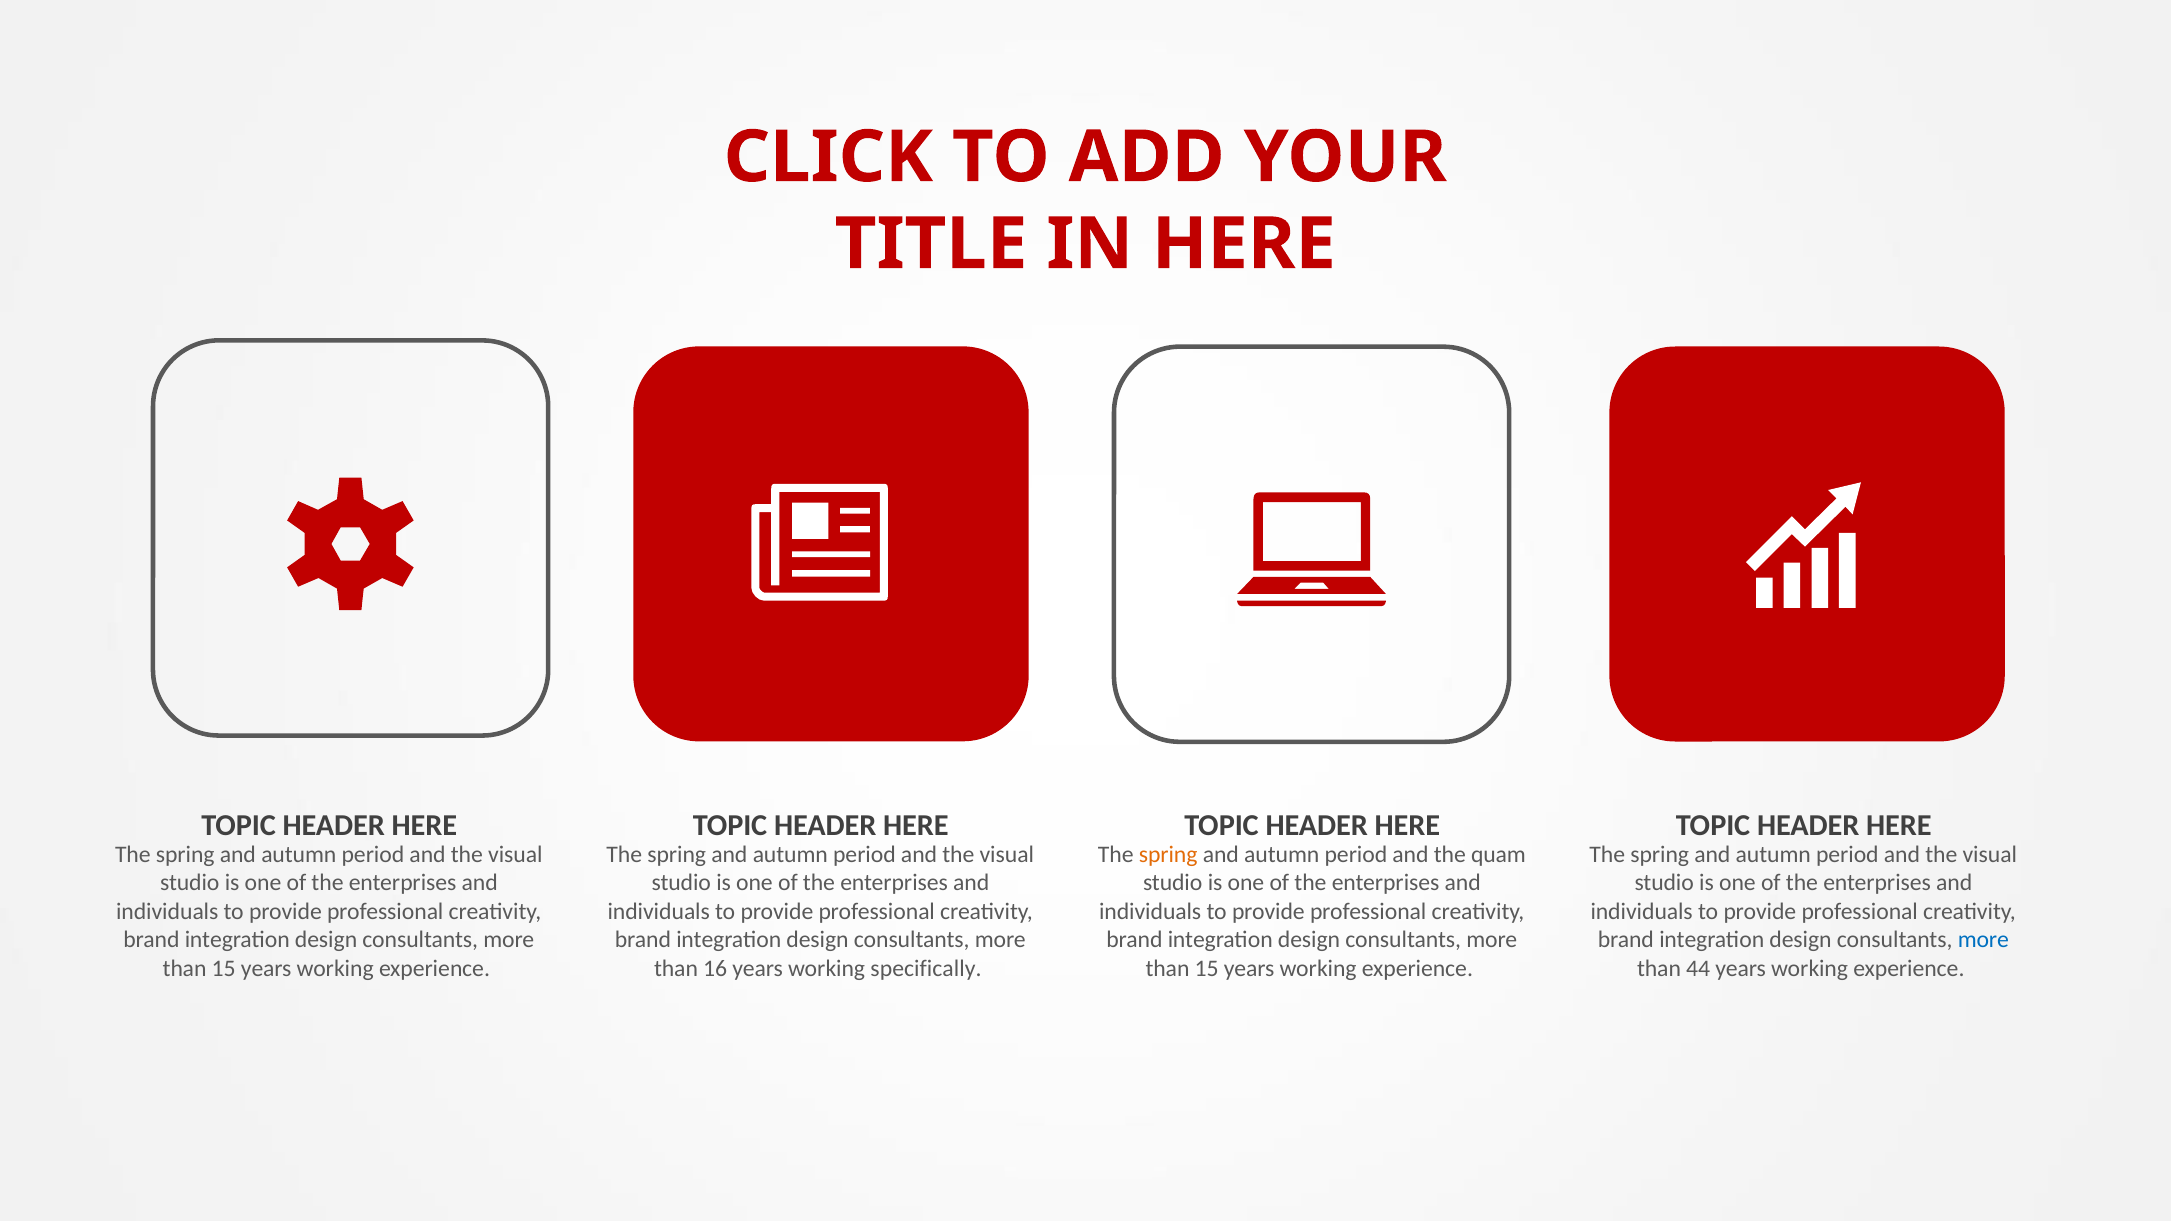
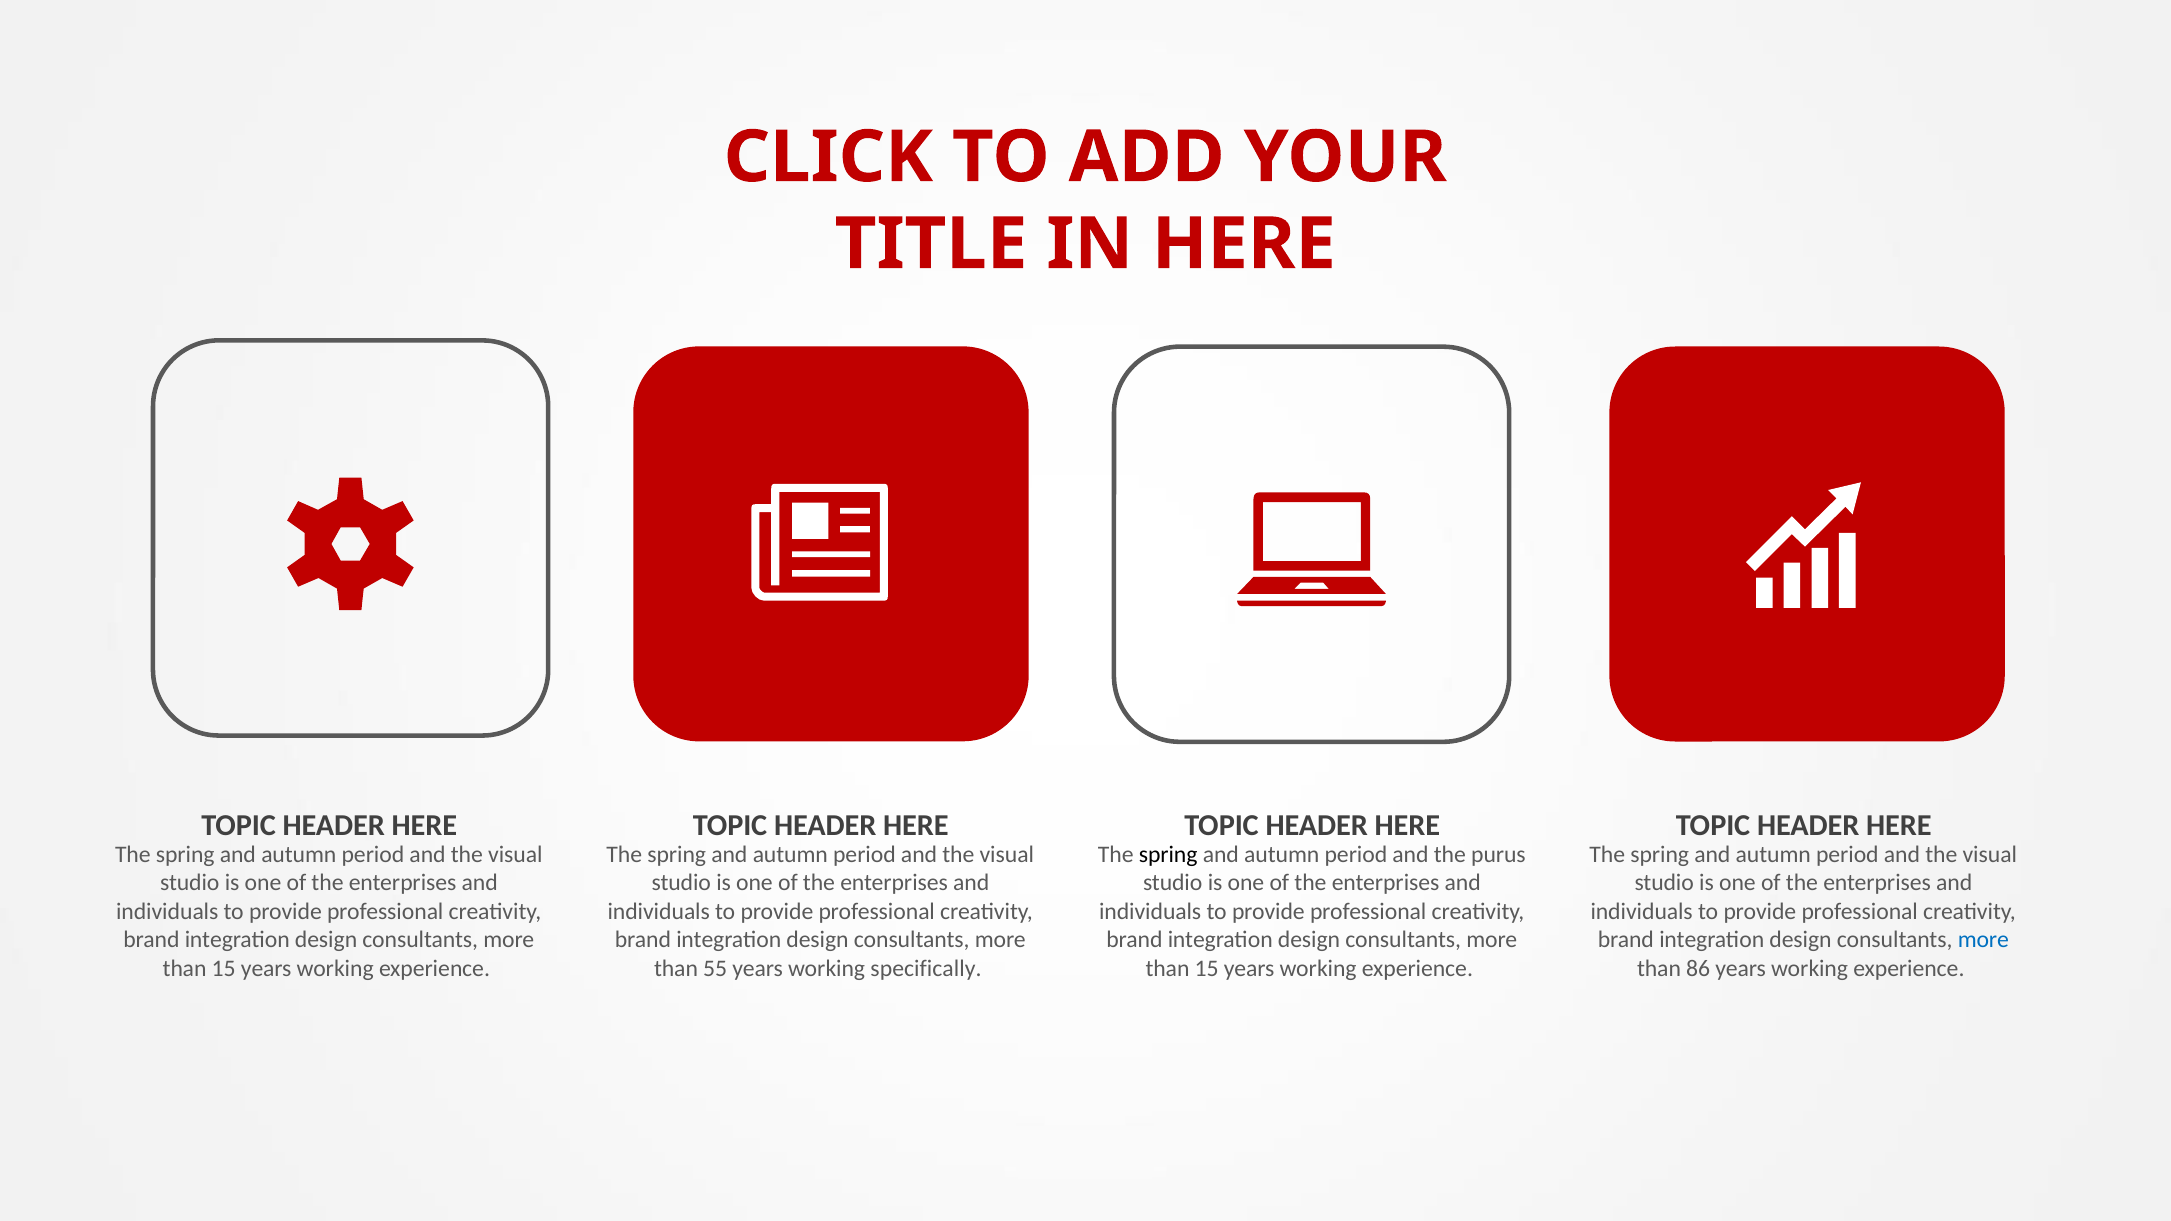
spring colour: orange -> black (1168, 854)
quam: quam -> purus (1498, 854)
16: 16 -> 55 (715, 968)
44: 44 -> 86 (1698, 968)
